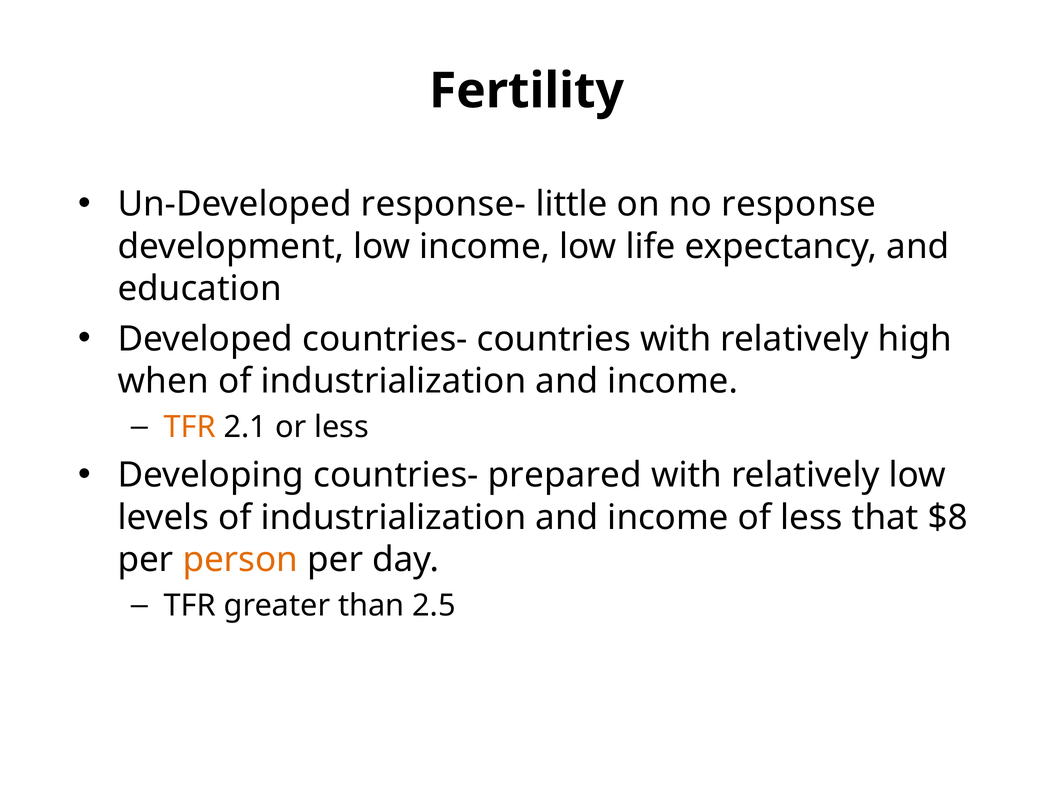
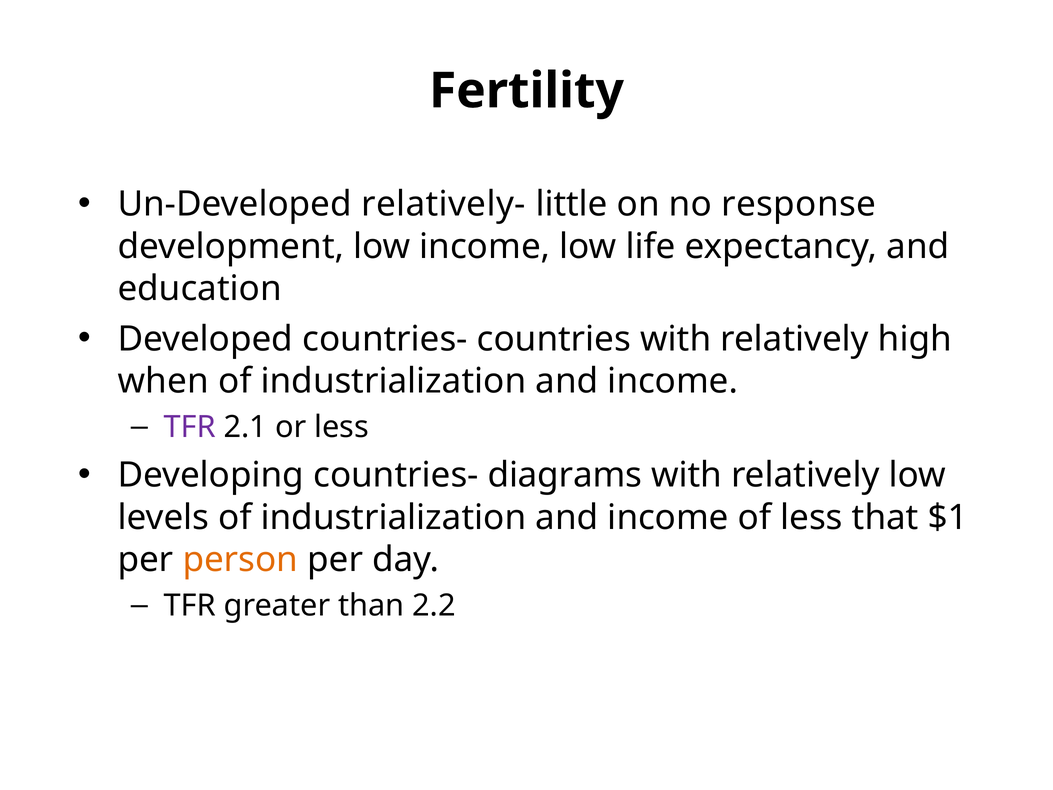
response-: response- -> relatively- (443, 204)
TFR colour: orange -> purple (190, 427)
prepared: prepared -> diagrams (565, 475)
$8: $8 -> $1 (948, 517)
2.5: 2.5 -> 2.2 (434, 606)
